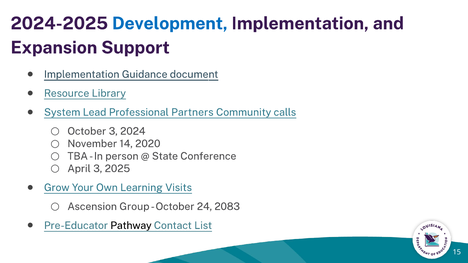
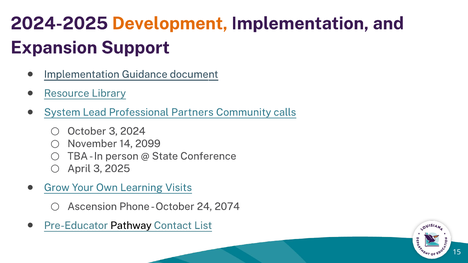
Development colour: blue -> orange (170, 24)
2020: 2020 -> 2099 (148, 144)
Group: Group -> Phone (134, 207)
2083: 2083 -> 2074 (227, 207)
